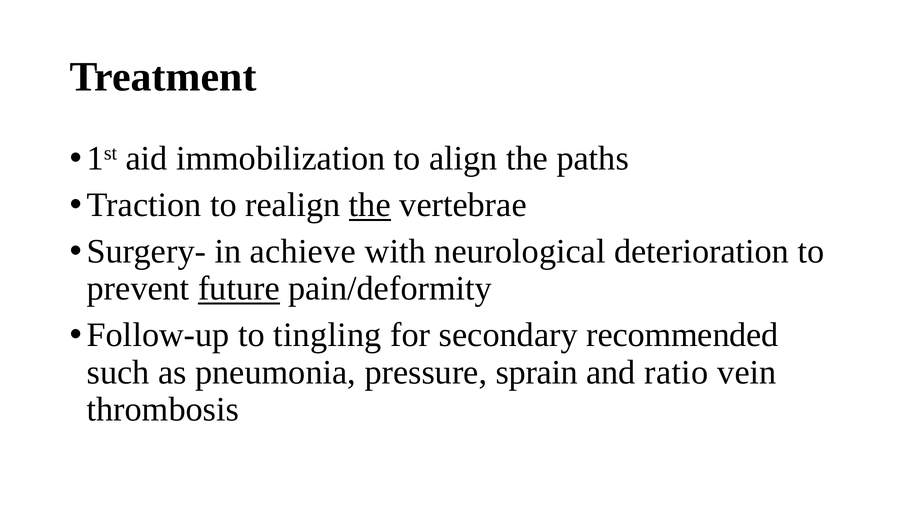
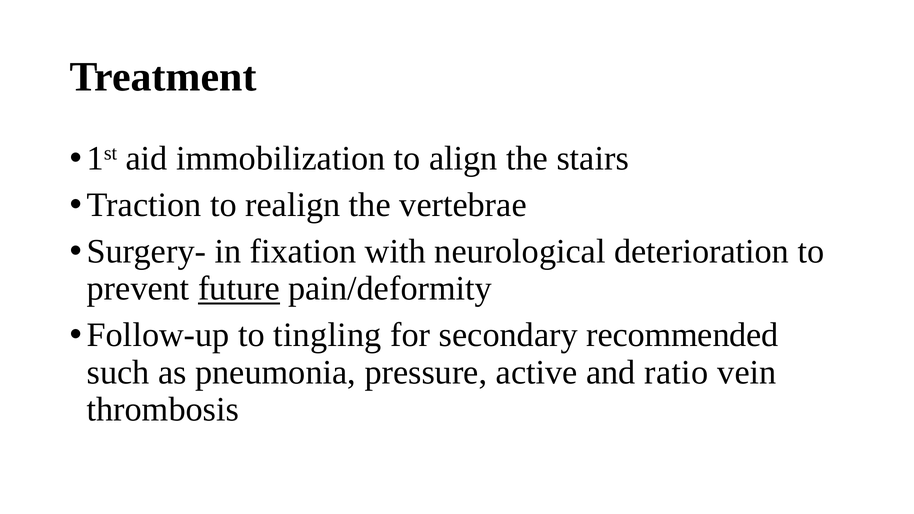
paths: paths -> stairs (593, 159)
the underline: present -> none (370, 205)
achieve: achieve -> fixation (303, 252)
sprain: sprain -> active (537, 372)
